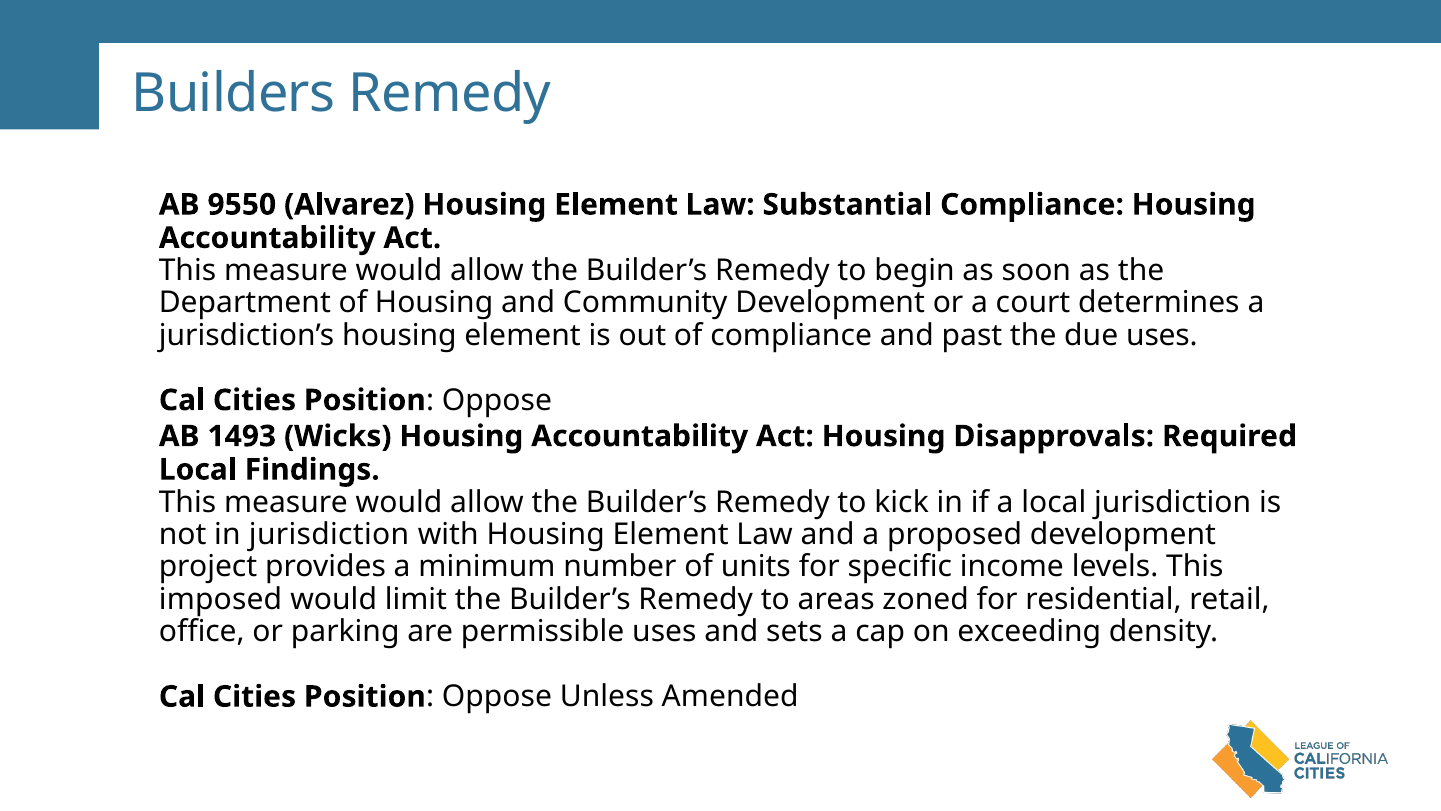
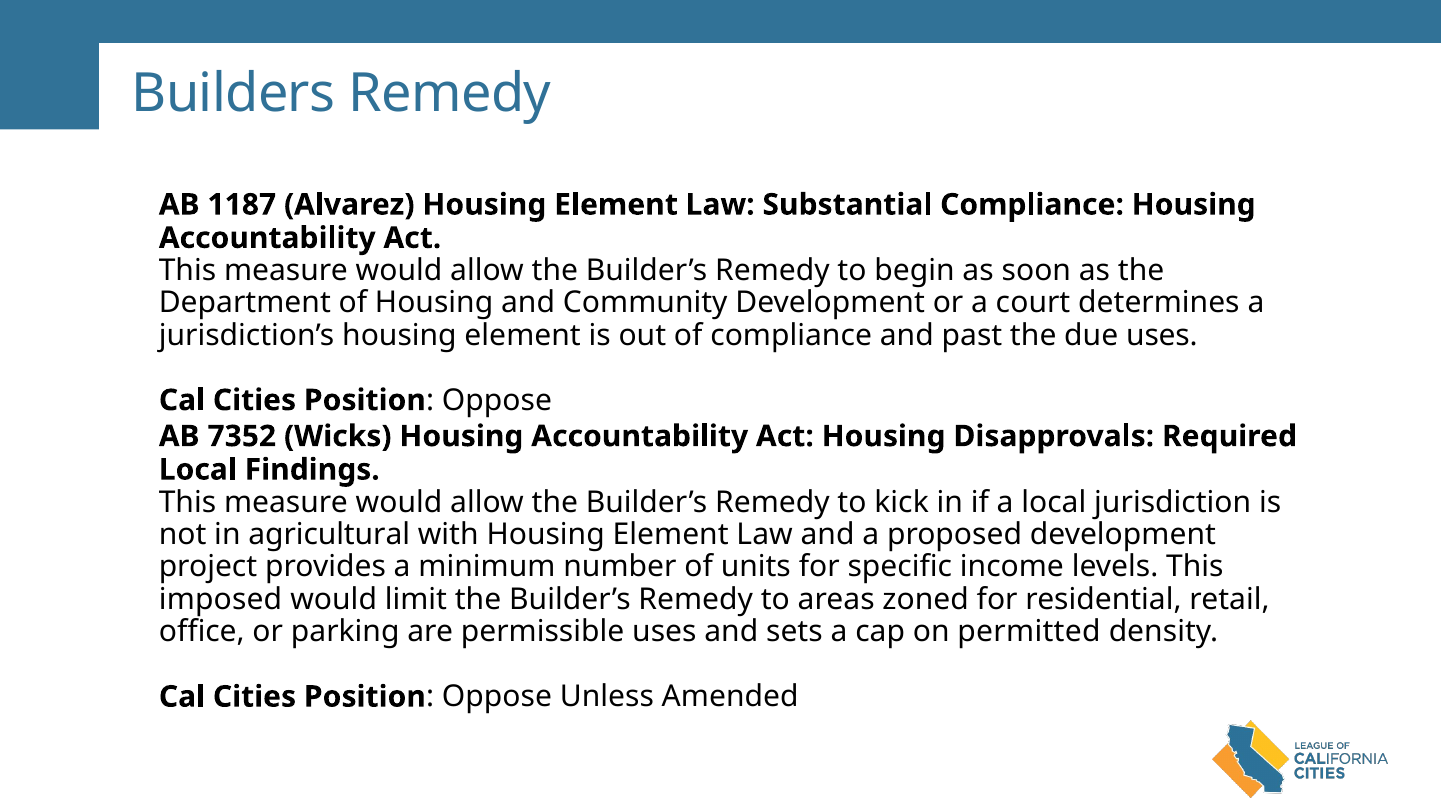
9550: 9550 -> 1187 (242, 205)
1493: 1493 -> 7352 (242, 436)
in jurisdiction: jurisdiction -> agricultural (329, 534)
exceeding: exceeding -> permitted (1029, 632)
